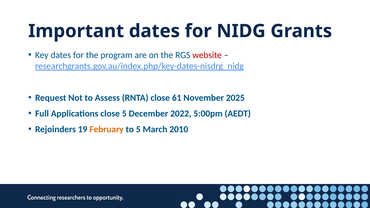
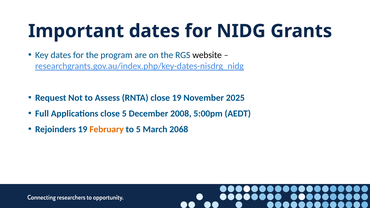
website colour: red -> black (207, 55)
close 61: 61 -> 19 (177, 98)
2022: 2022 -> 2008 (181, 114)
2010: 2010 -> 2068 (179, 129)
